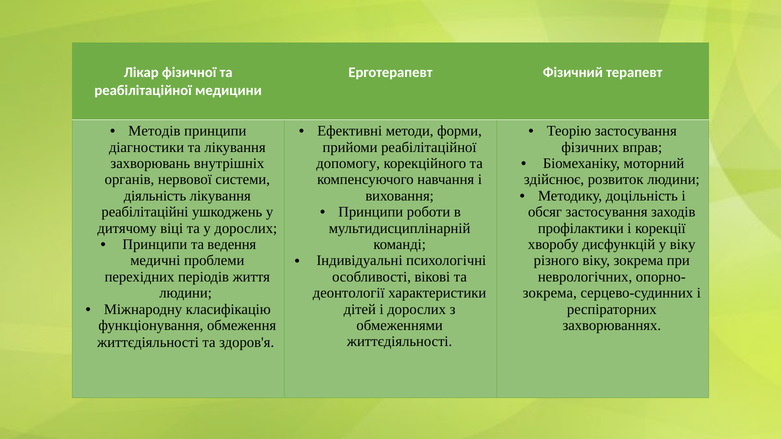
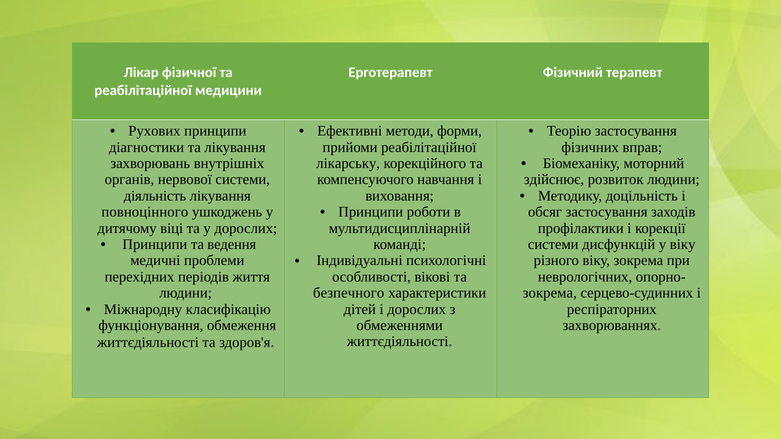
Методів: Методів -> Рухових (154, 131)
допомогу: допомогу -> лікарську (348, 164)
реабілітаційні: реабілітаційні -> повноцінного (145, 212)
хворобу: хворобу -> системи (553, 245)
деонтології: деонтології -> безпечного (349, 293)
